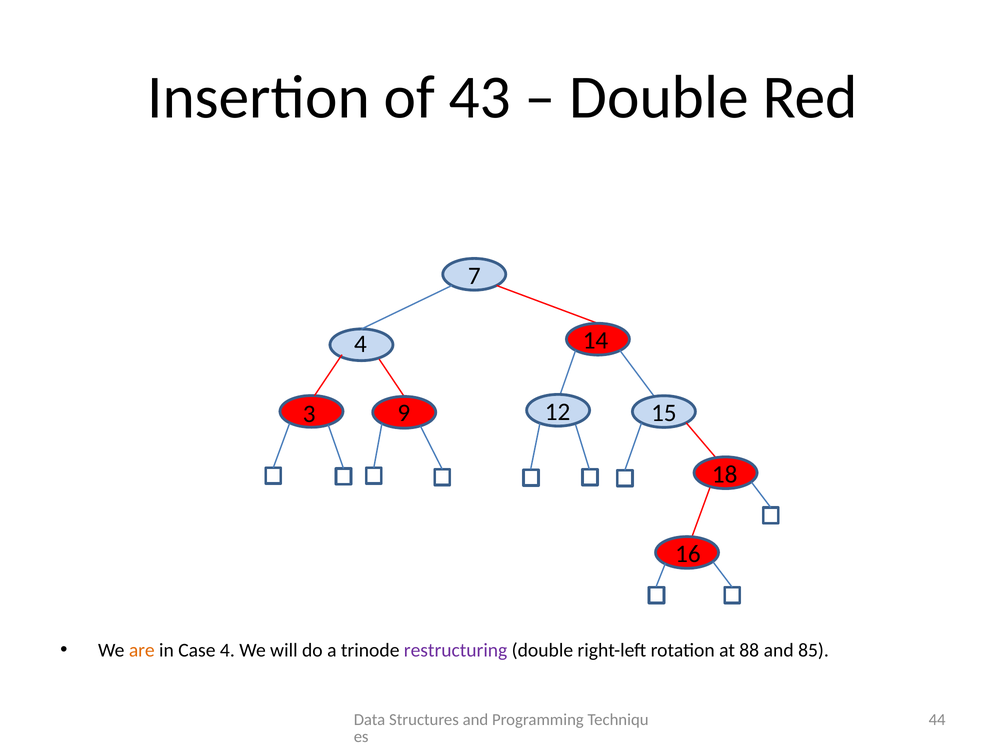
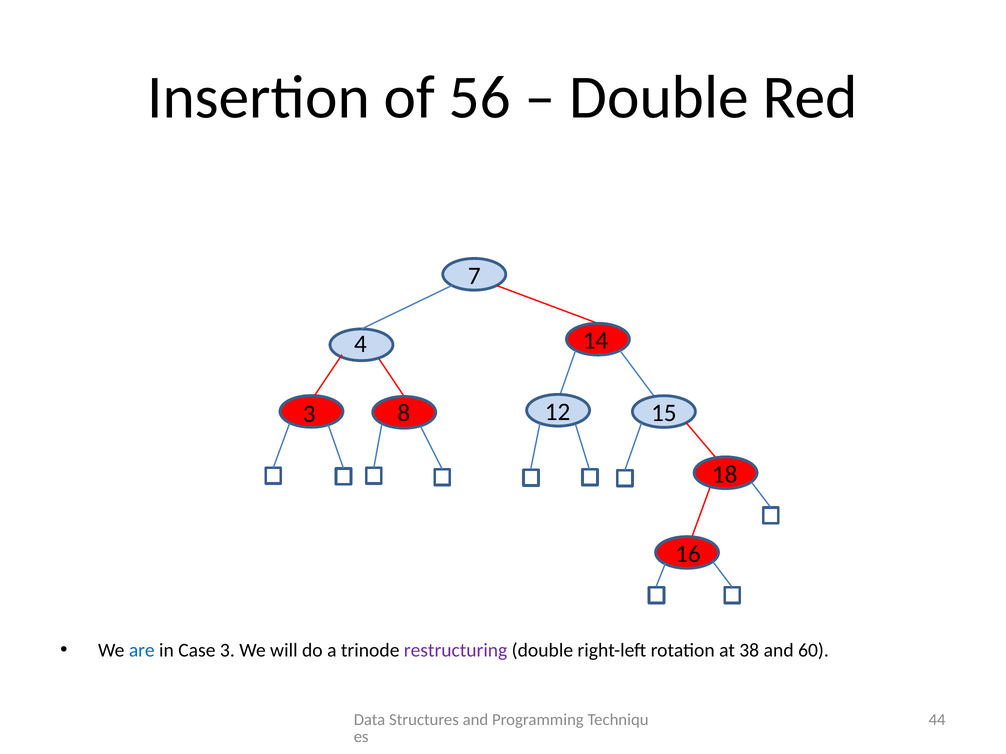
43: 43 -> 56 (480, 97)
9: 9 -> 8 (404, 413)
are colour: orange -> blue (142, 651)
Case 4: 4 -> 3 (227, 651)
88: 88 -> 38 (749, 651)
85: 85 -> 60 (813, 651)
